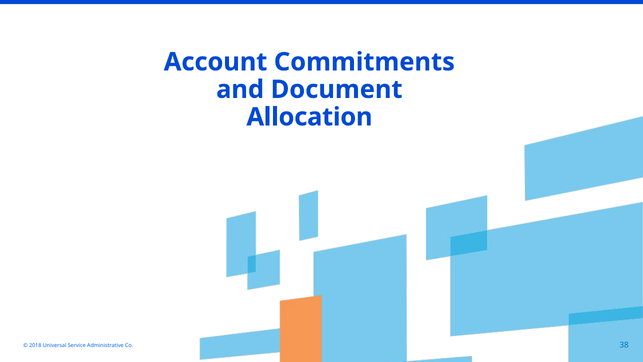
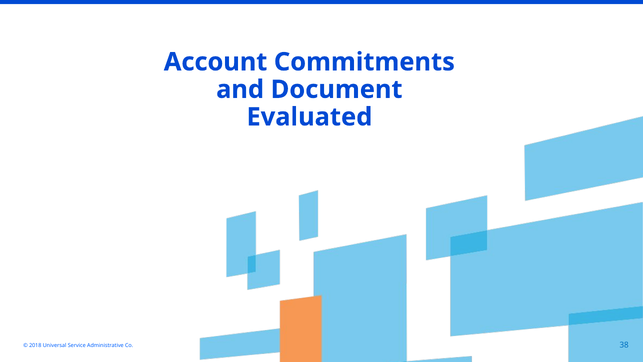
Allocation: Allocation -> Evaluated (309, 117)
